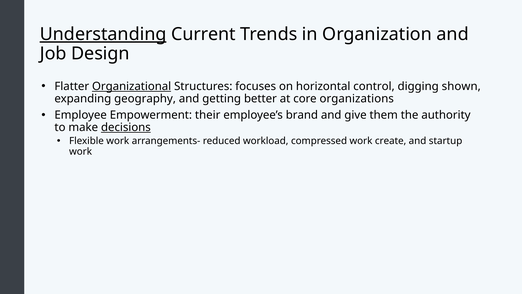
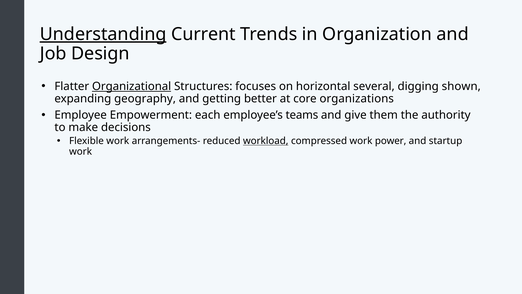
control: control -> several (374, 86)
their: their -> each (208, 115)
brand: brand -> teams (302, 115)
decisions underline: present -> none (126, 127)
workload underline: none -> present (266, 141)
create: create -> power (391, 141)
